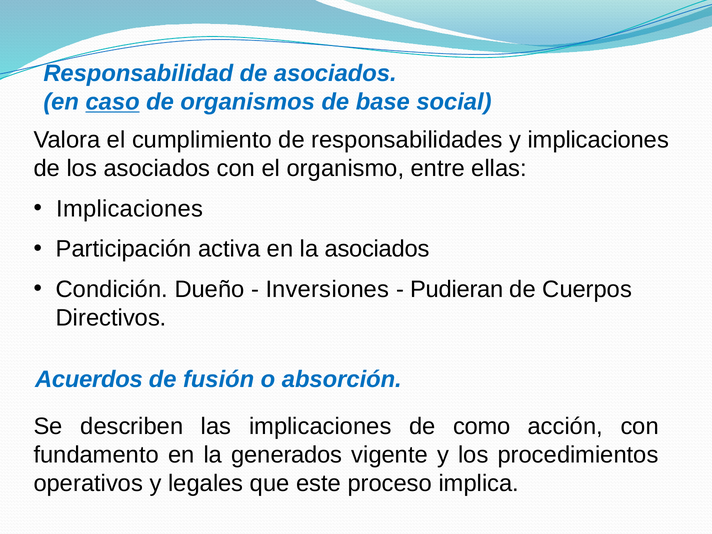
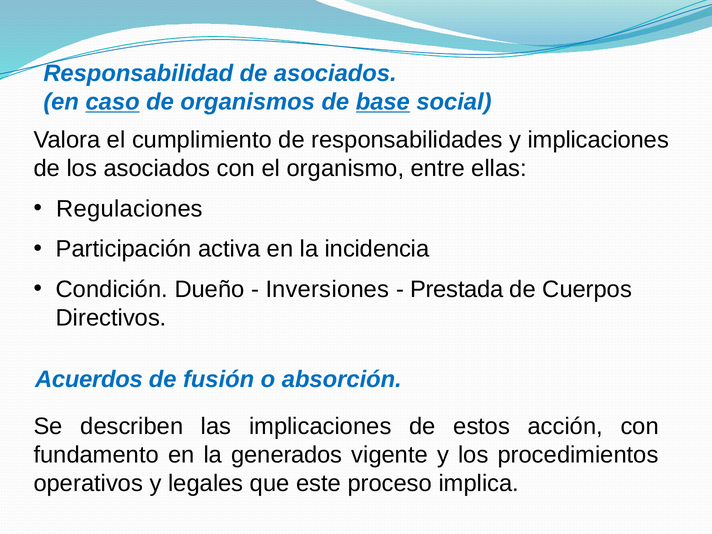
base underline: none -> present (383, 102)
Implicaciones: Implicaciones -> Regulaciones (130, 209)
la asociados: asociados -> incidencia (377, 249)
Pudieran: Pudieran -> Prestada (457, 289)
como: como -> estos (482, 427)
